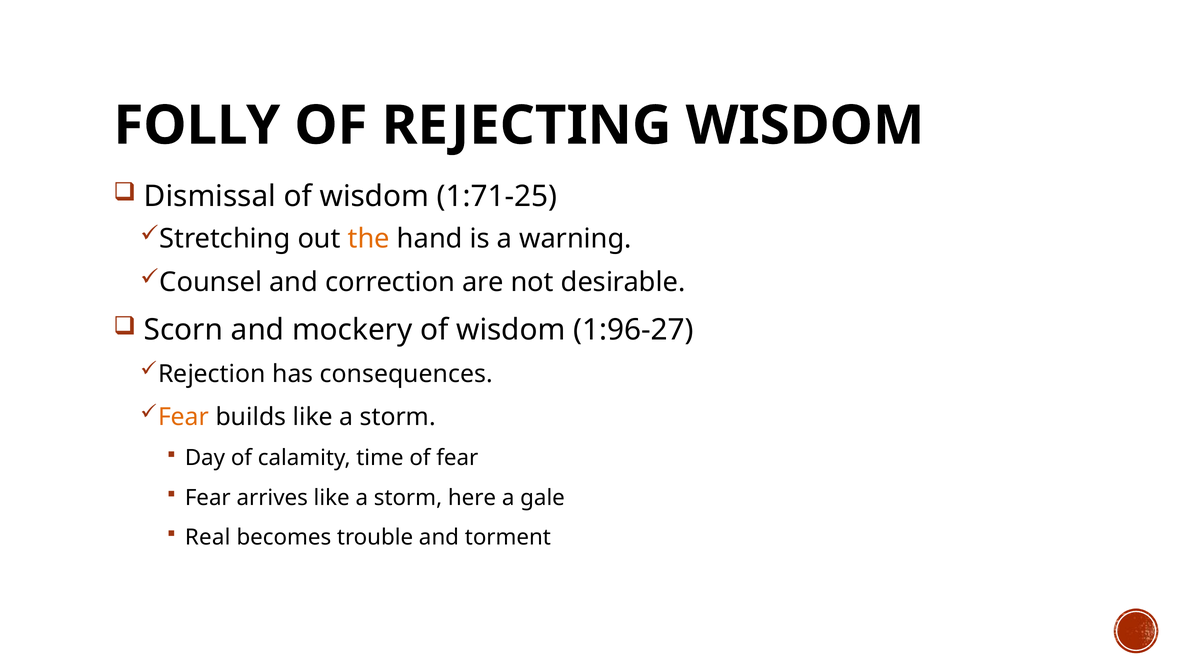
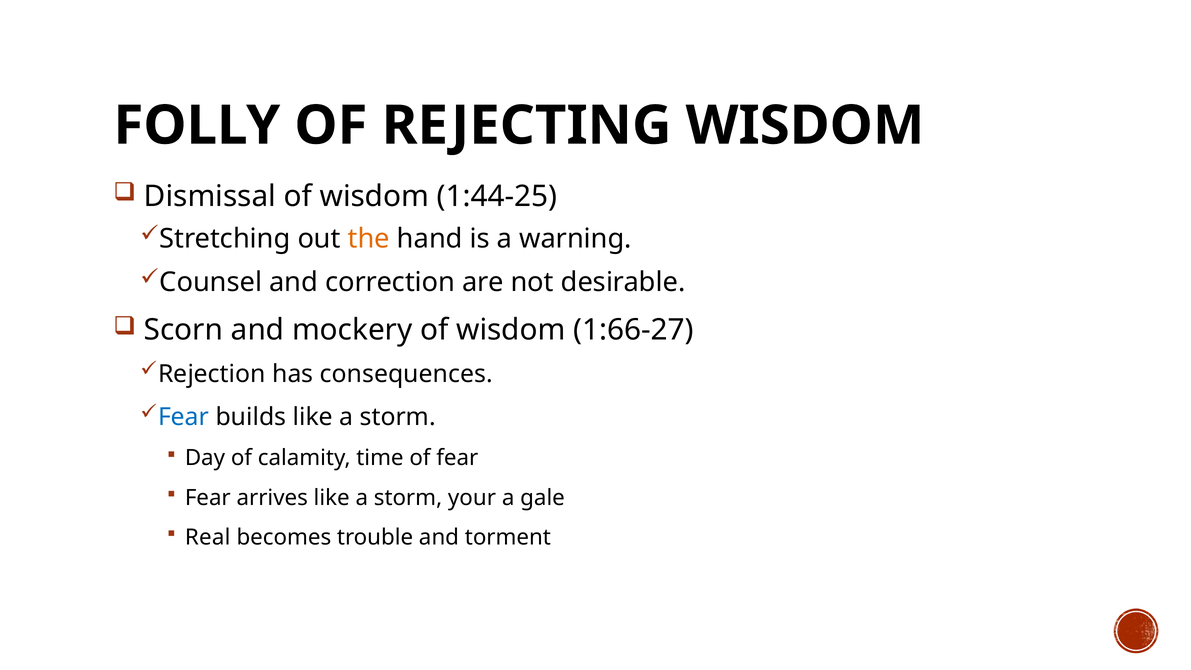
1:71-25: 1:71-25 -> 1:44-25 (497, 196)
1:96-27: 1:96-27 -> 1:66-27 (634, 330)
Fear colour: orange -> blue (184, 417)
here: here -> your (472, 498)
